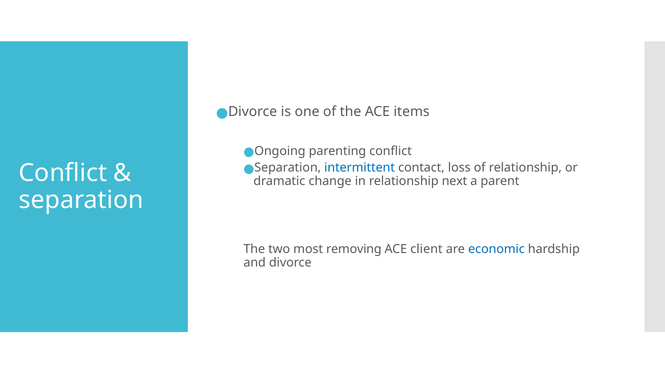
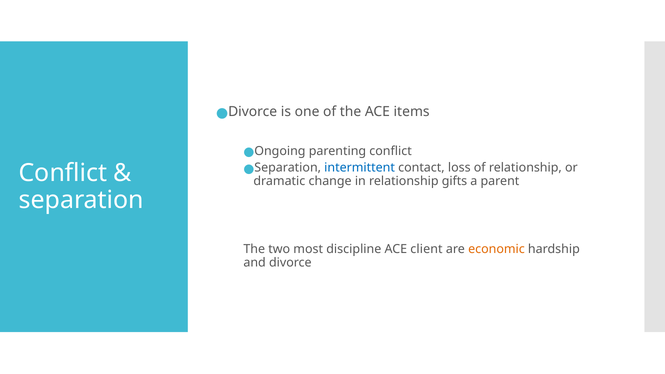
next: next -> gifts (455, 181)
removing: removing -> discipline (354, 249)
economic colour: blue -> orange (496, 249)
